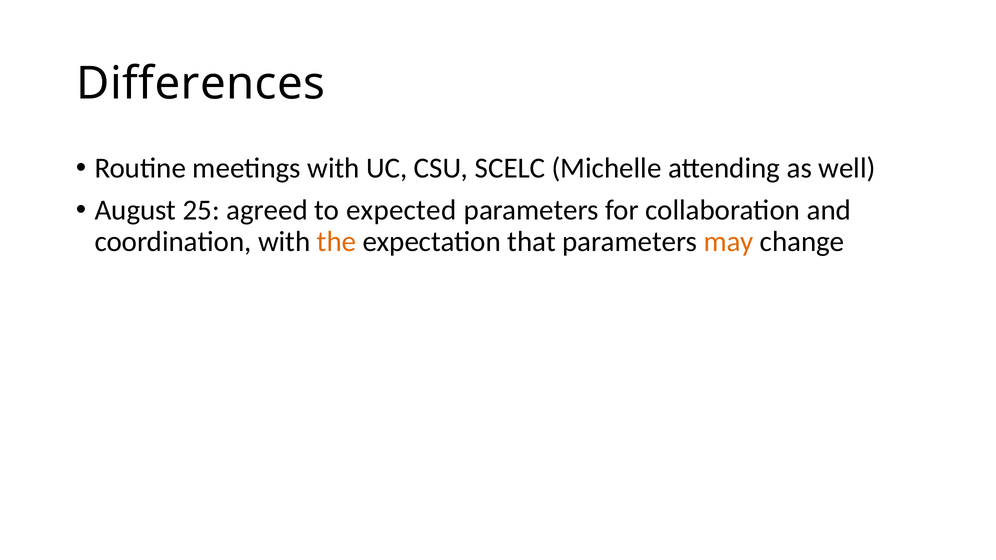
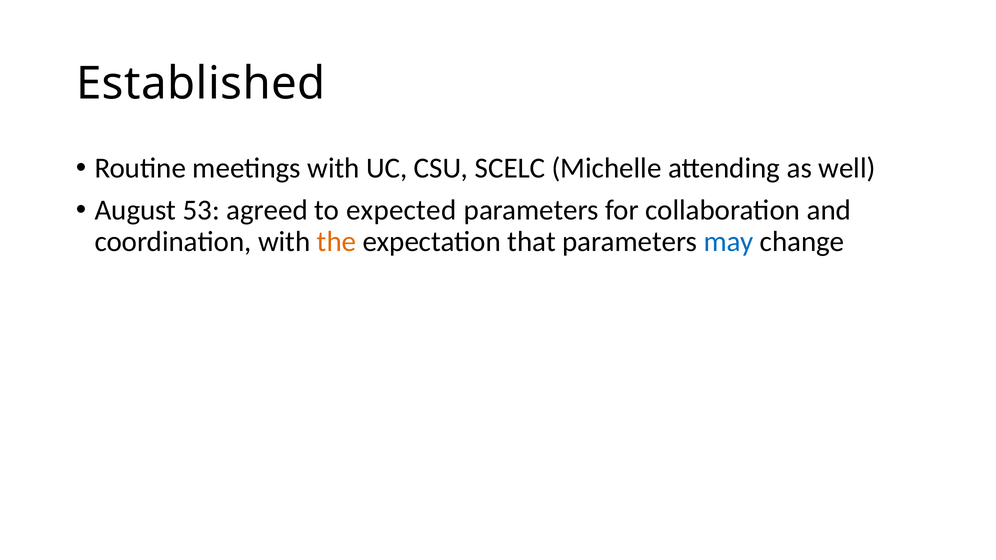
Differences: Differences -> Established (201, 84)
25: 25 -> 53 (201, 210)
may colour: orange -> blue (729, 242)
